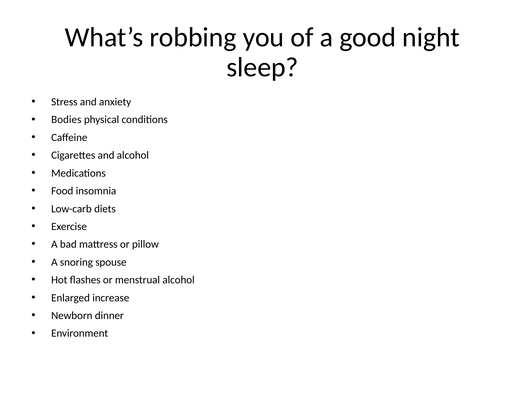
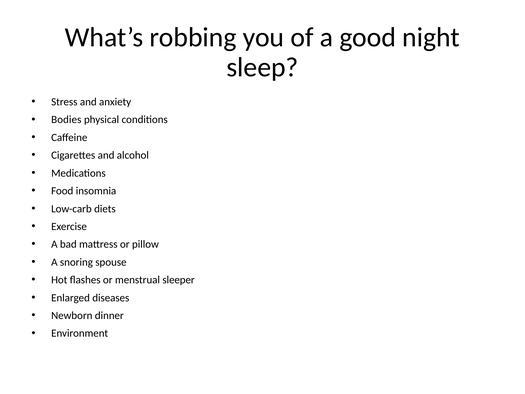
menstrual alcohol: alcohol -> sleeper (179, 280)
increase: increase -> diseases (111, 298)
